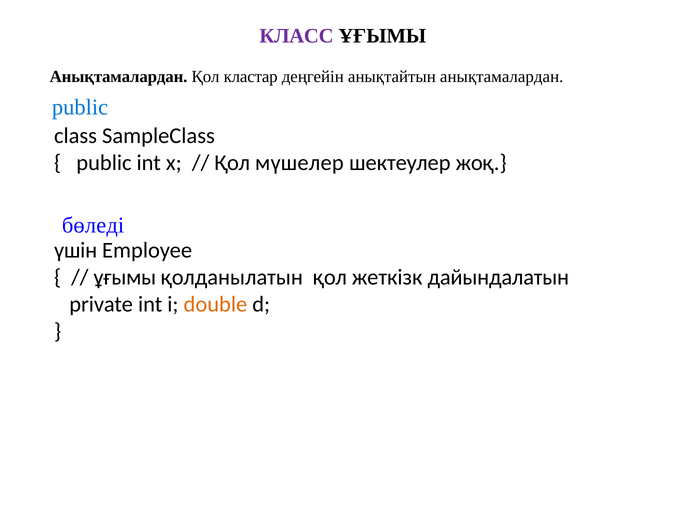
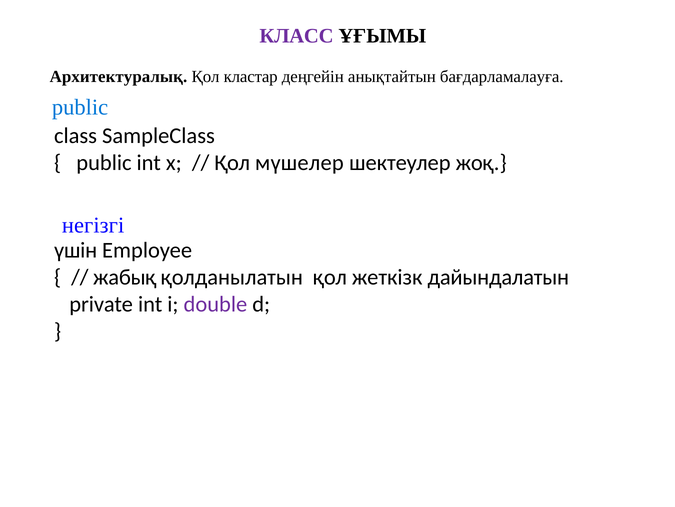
Анықтамалардан: Анықтамалардан -> Архитектуралық (118, 76)
анықтайтын анықтамалардан: анықтамалардан -> бағдарламалауға (502, 76)
бөледі: бөледі -> негізгі (93, 225)
ұғымы: ұғымы -> жабық (125, 277)
double colour: orange -> purple (215, 304)
